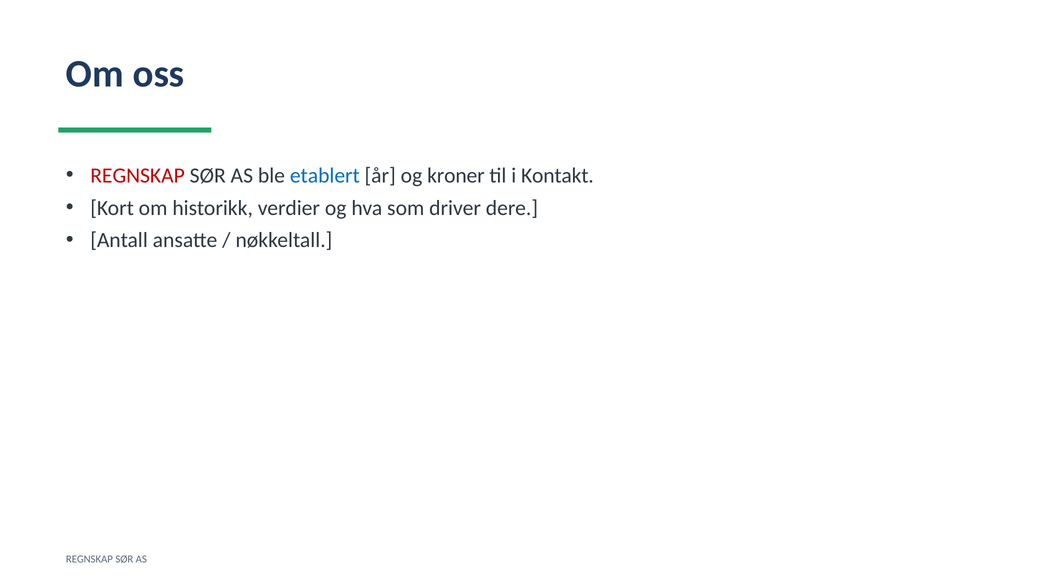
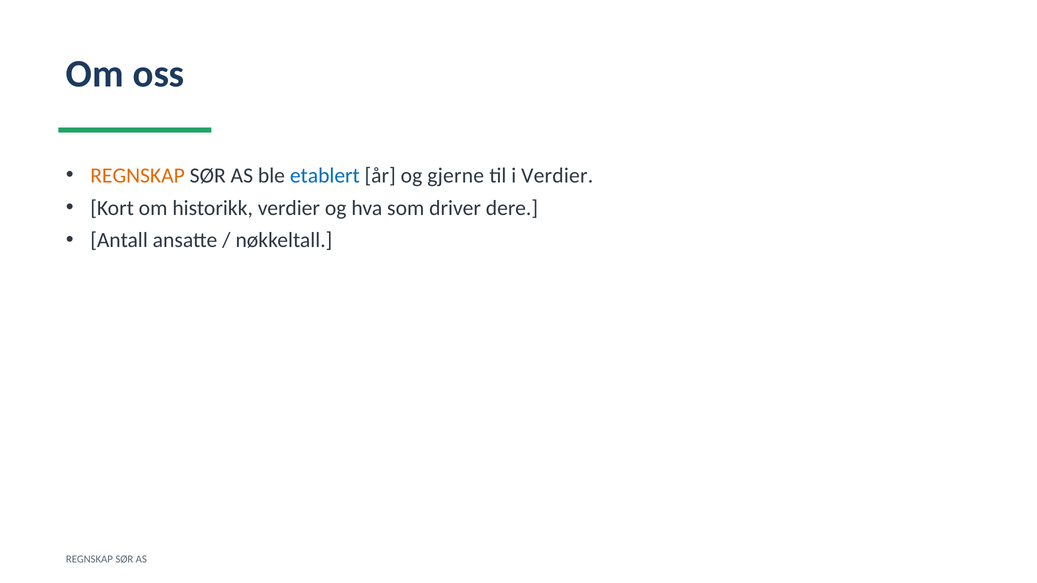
REGNSKAP colour: red -> orange (138, 176)
kroner: kroner -> gjerne (456, 176)
i Kontakt: Kontakt -> Verdier (557, 176)
